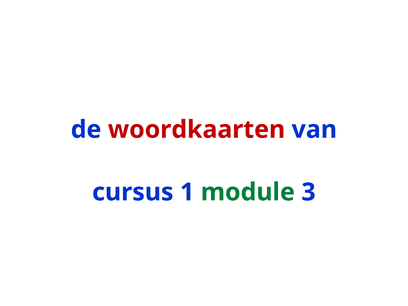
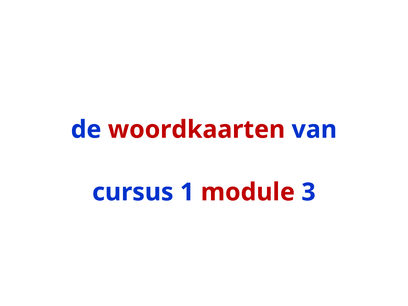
module colour: green -> red (248, 192)
